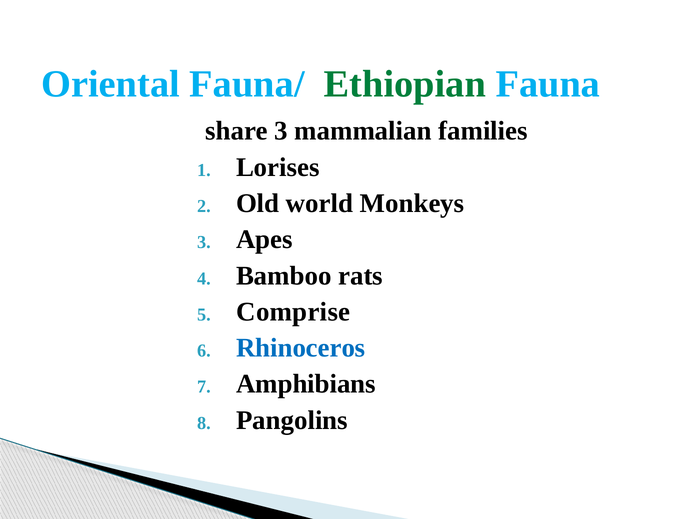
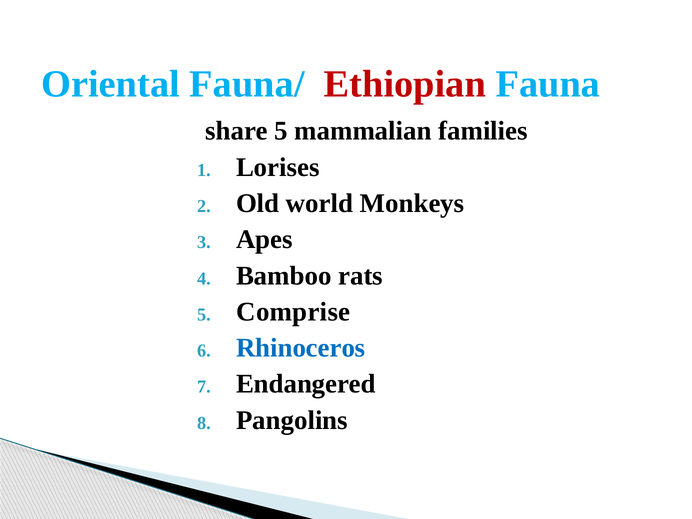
Ethiopian colour: green -> red (405, 84)
share 3: 3 -> 5 (281, 131)
Amphibians: Amphibians -> Endangered (306, 384)
